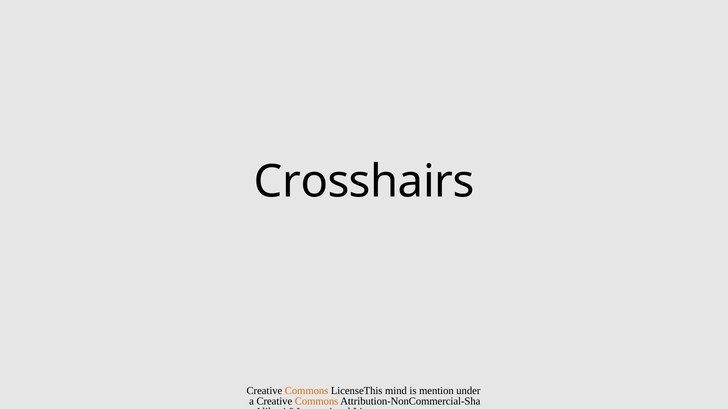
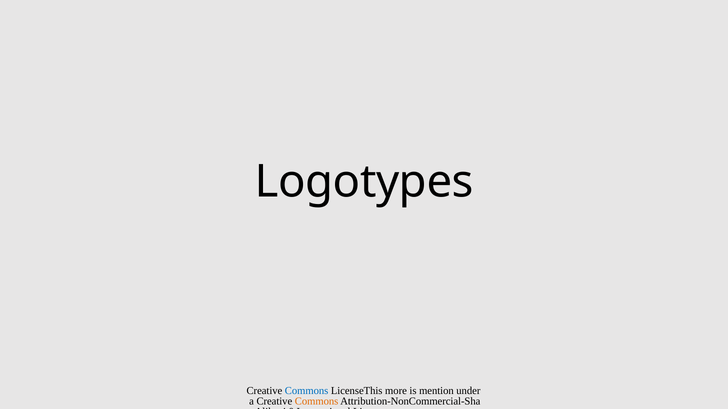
Crosshairs: Crosshairs -> Logotypes (364, 182)
Commons colour: orange -> blue (307, 391)
mind: mind -> more (396, 391)
